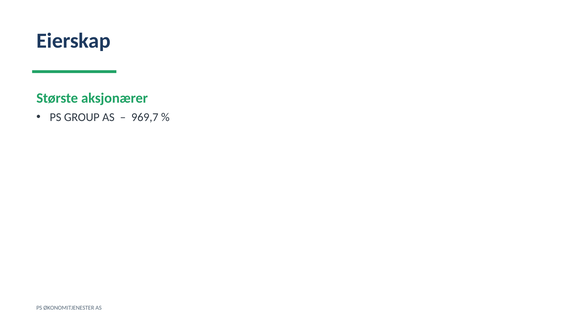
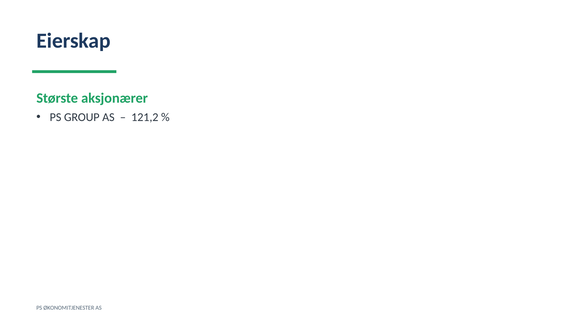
969,7: 969,7 -> 121,2 (145, 117)
